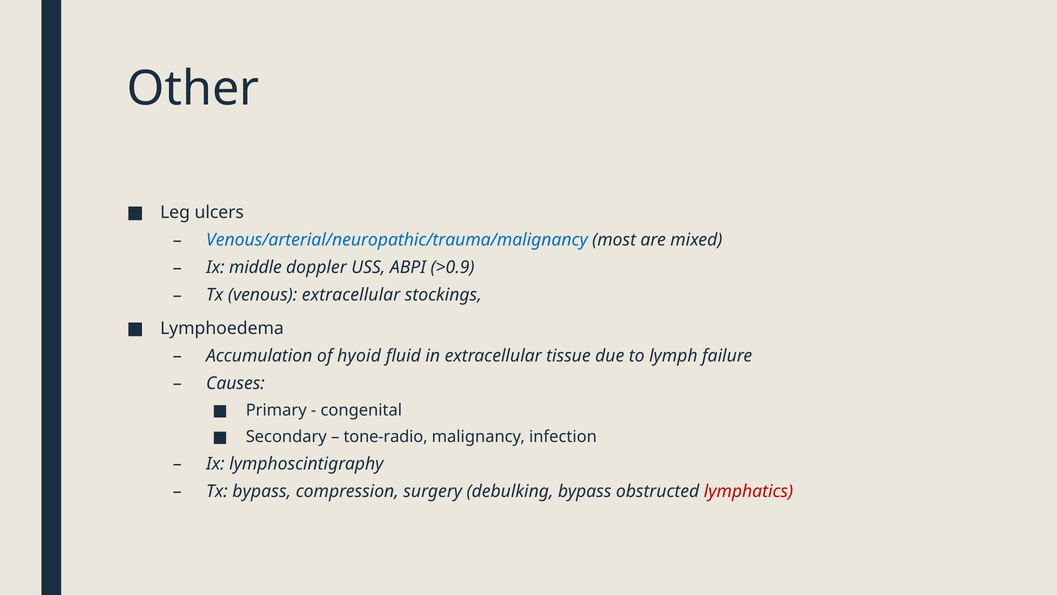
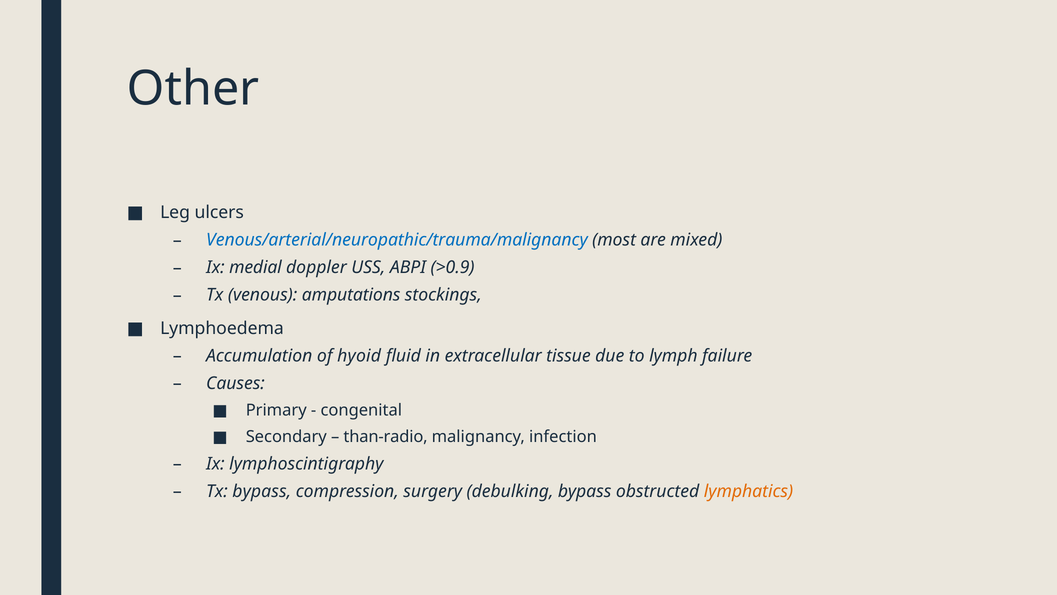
middle: middle -> medial (255, 267)
venous extracellular: extracellular -> amputations (351, 295)
tone-radio: tone-radio -> than-radio (386, 436)
lymphatics colour: red -> orange (749, 491)
